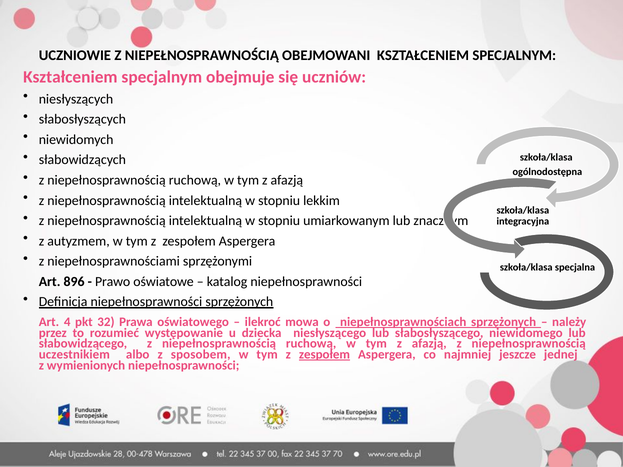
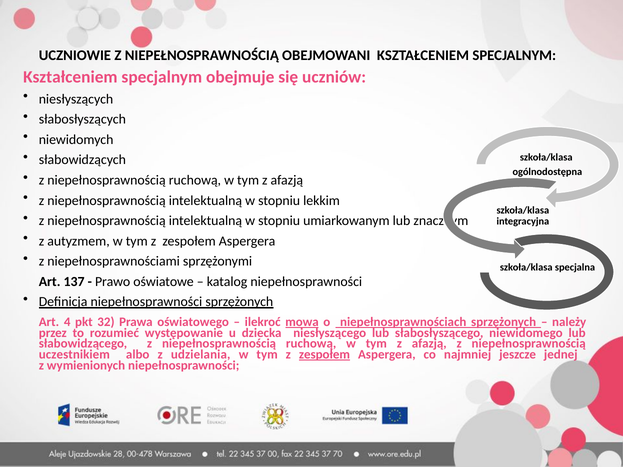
896: 896 -> 137 (74, 282)
mowa underline: none -> present (302, 322)
sposobem: sposobem -> udzielania (201, 355)
